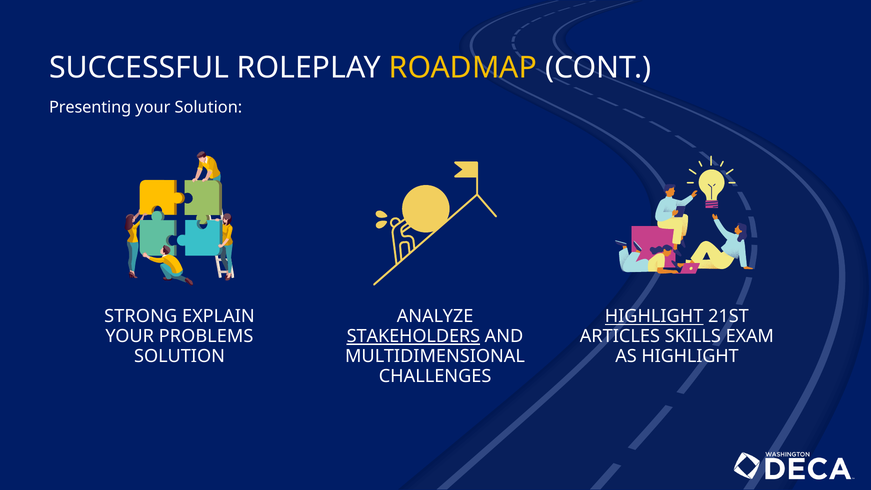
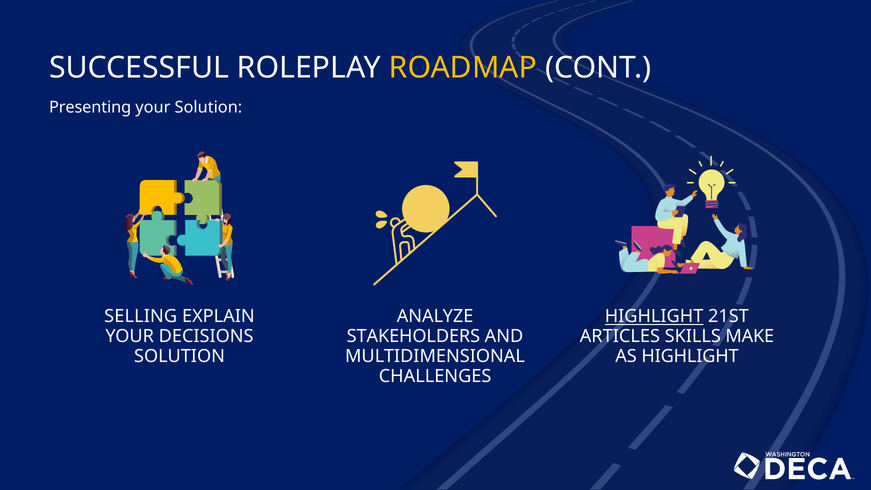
STRONG: STRONG -> SELLING (141, 316)
PROBLEMS: PROBLEMS -> DECISIONS (206, 336)
STAKEHOLDERS underline: present -> none (413, 336)
EXAM: EXAM -> MAKE (750, 336)
